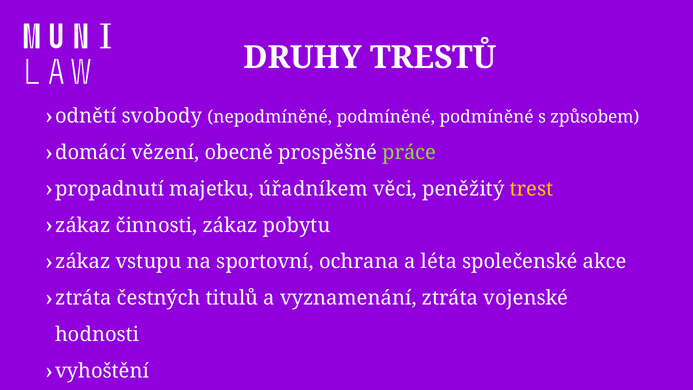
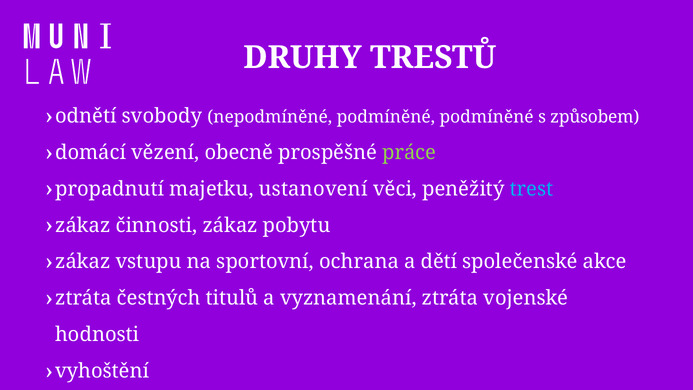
úřadníkem: úřadníkem -> ustanovení (313, 189)
trest colour: yellow -> light blue (532, 189)
léta: léta -> dětí (439, 262)
